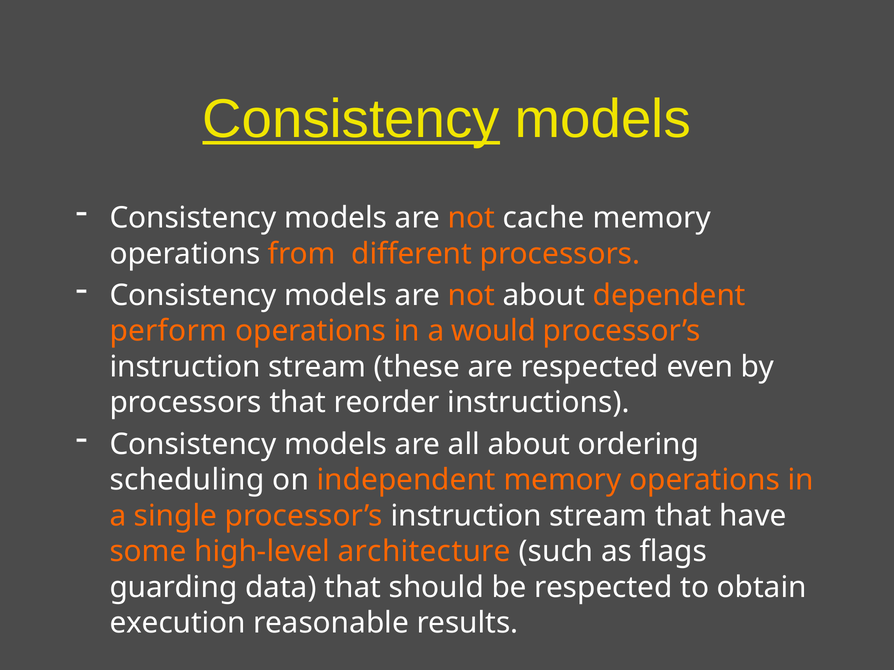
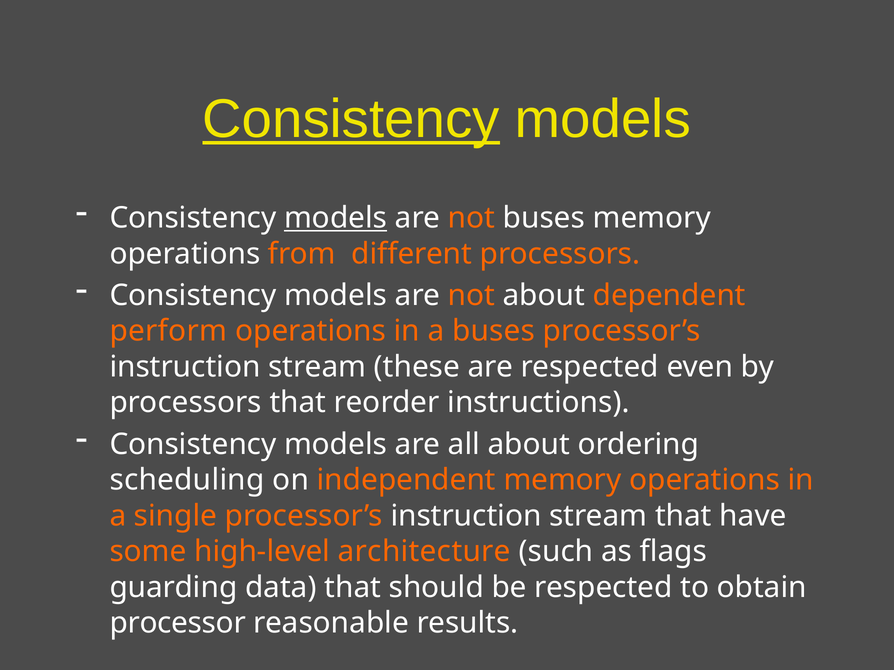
models underline: none -> present (336, 218)
not cache: cache -> buses (544, 218)
a would: would -> buses (494, 331)
execution: execution -> processor (178, 623)
